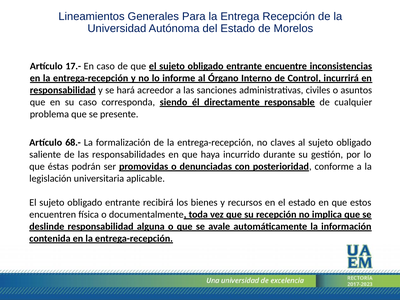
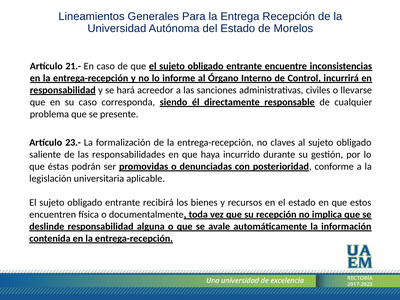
17.-: 17.- -> 21.- (73, 66)
asuntos: asuntos -> llevarse (356, 90)
68.-: 68.- -> 23.- (73, 142)
